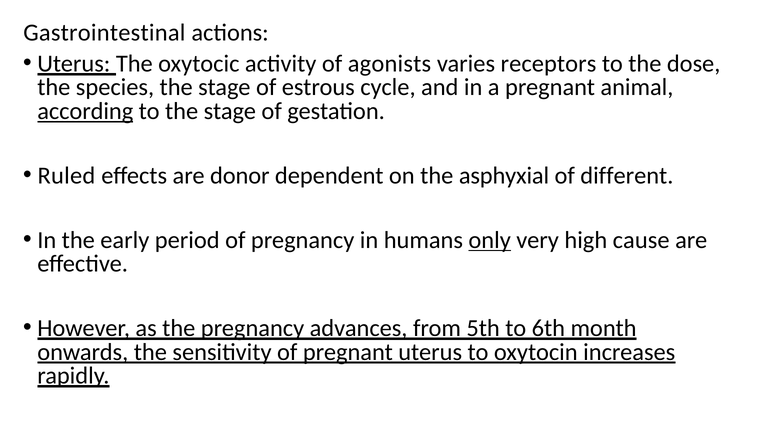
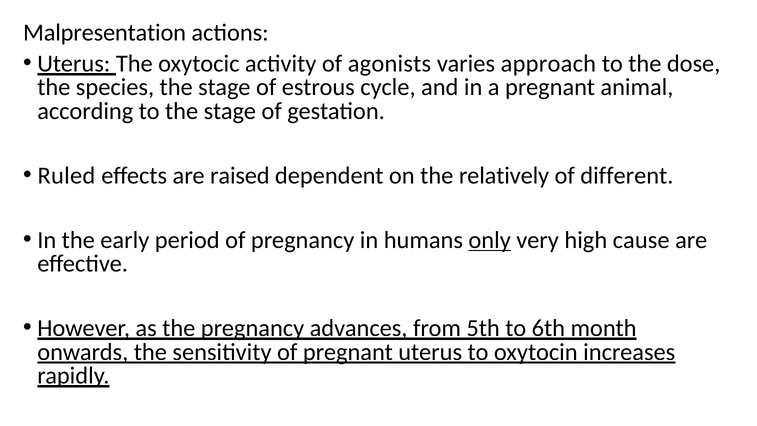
Gastrointestinal: Gastrointestinal -> Malpresentation (105, 33)
receptors: receptors -> approach (548, 64)
according underline: present -> none (85, 111)
donor: donor -> raised (240, 176)
asphyxial: asphyxial -> relatively (504, 176)
